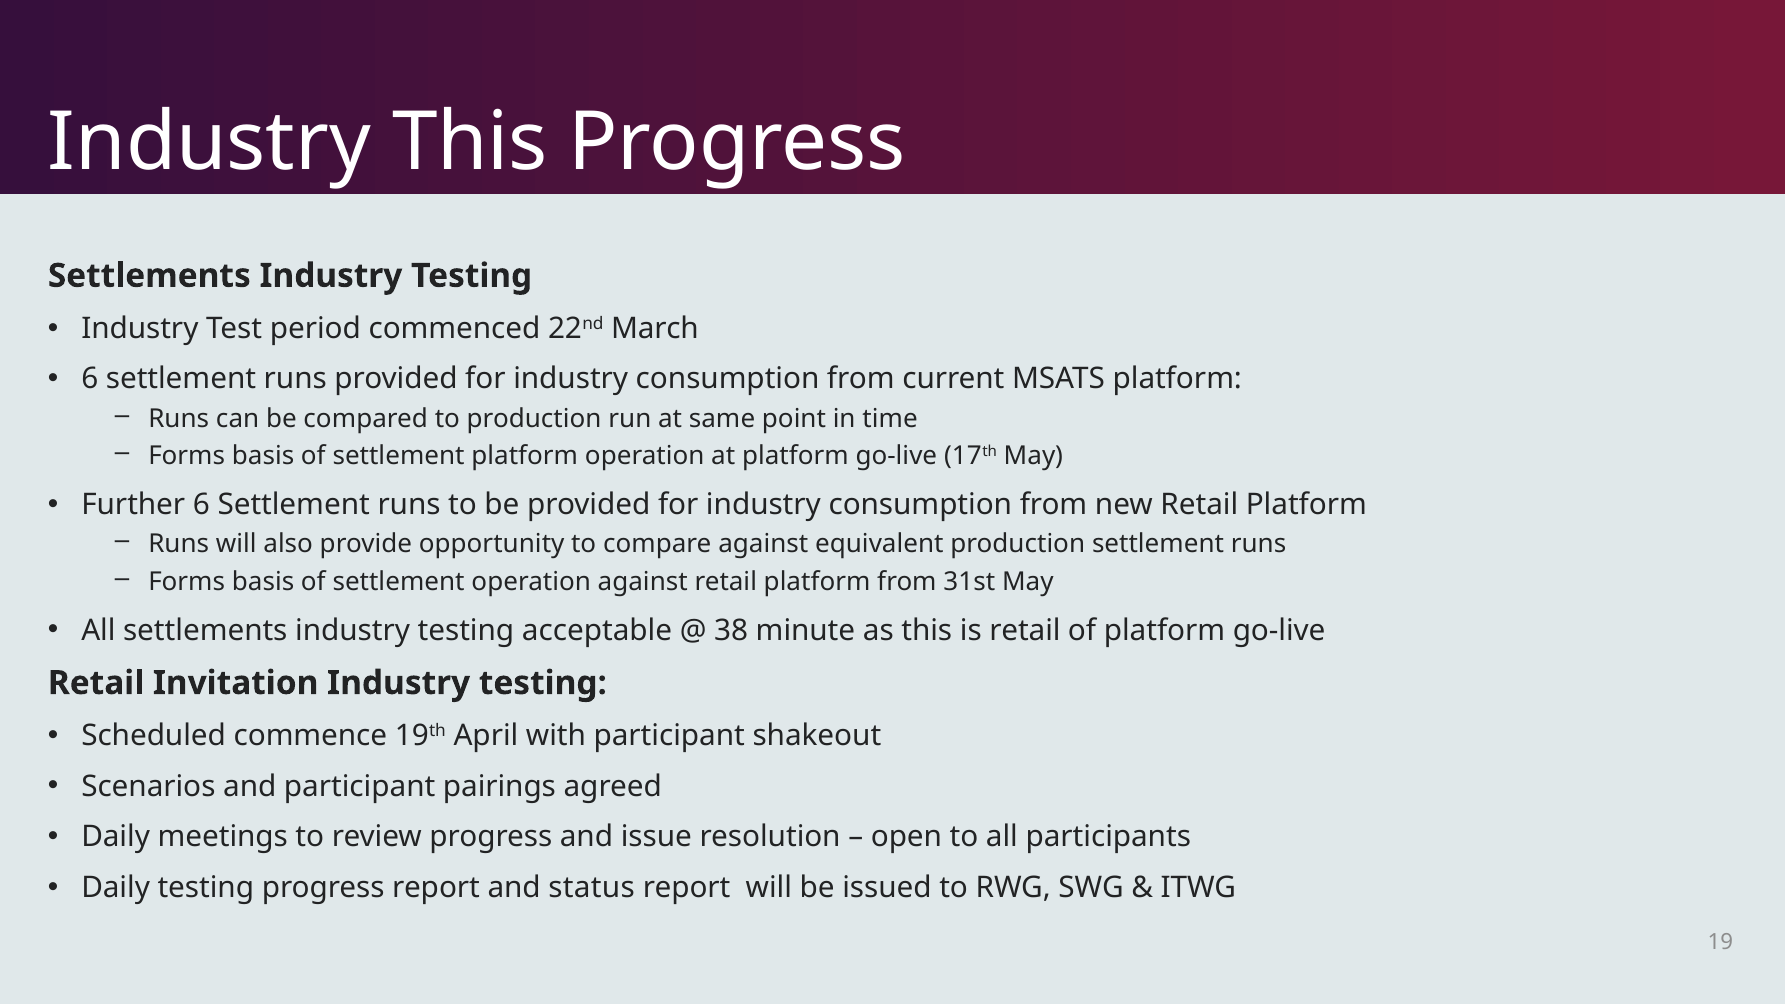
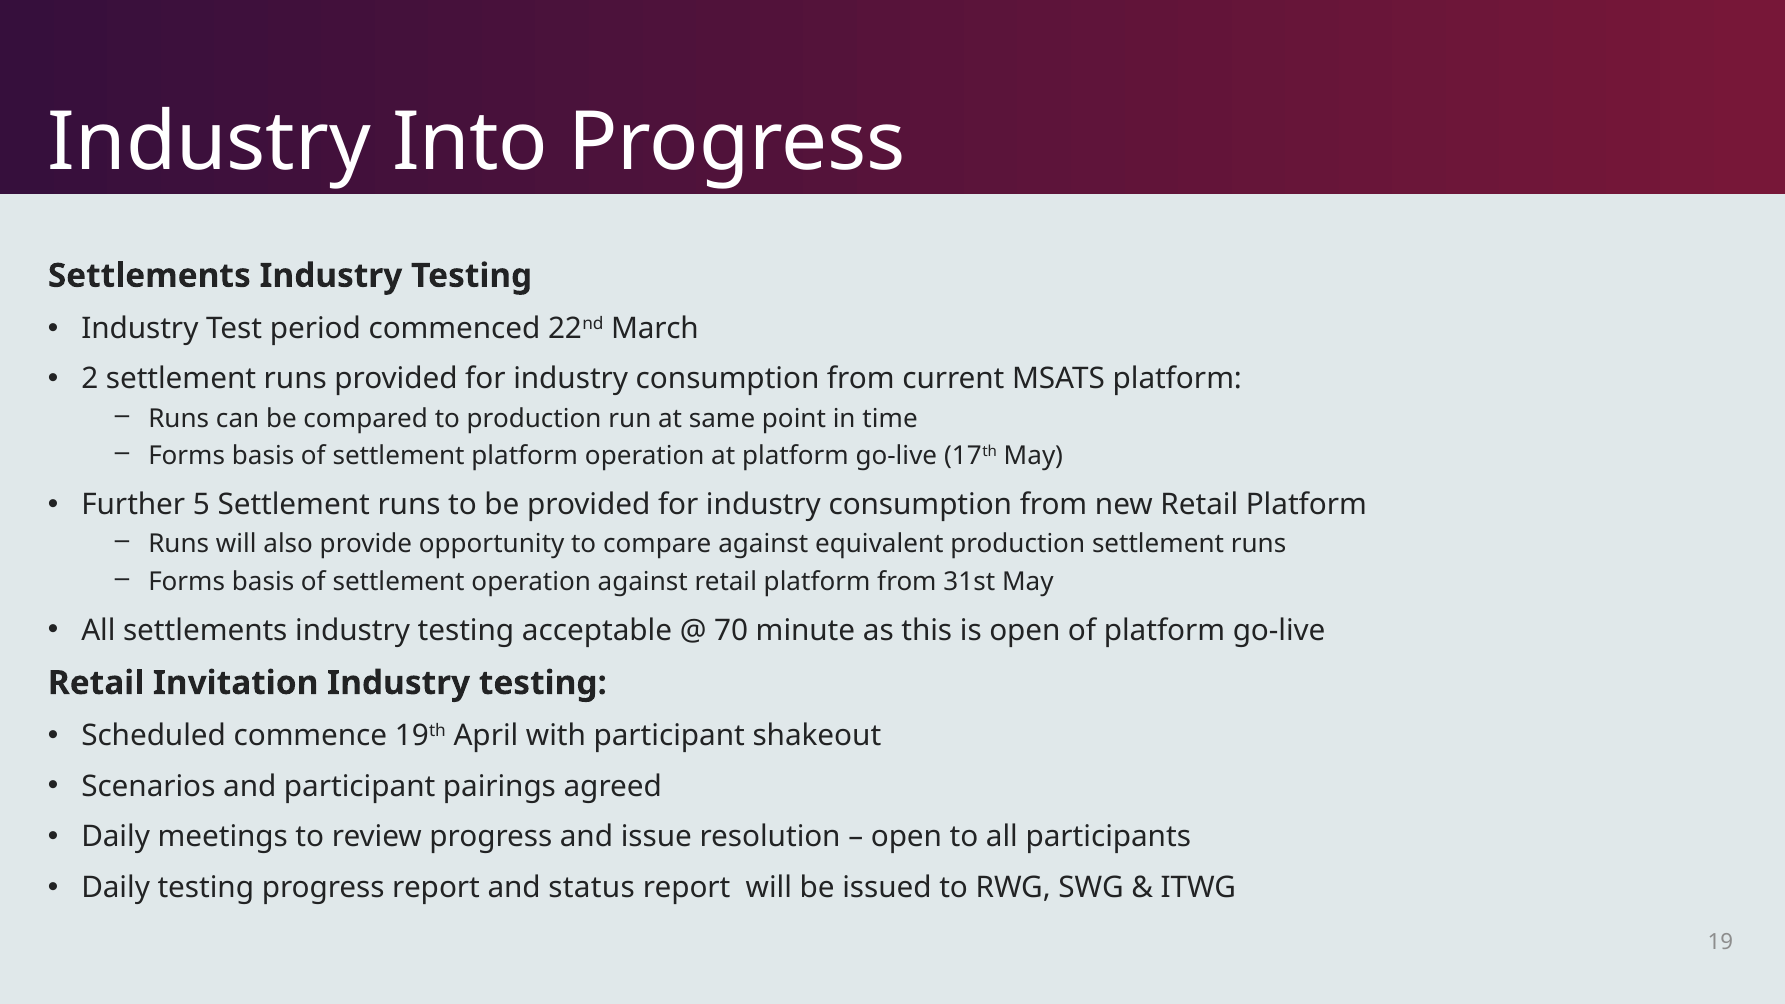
Industry This: This -> Into (470, 143)
6: 6 -> 2 (90, 379)
Further 6: 6 -> 5 (201, 505)
38: 38 -> 70 (731, 630)
is retail: retail -> open (1025, 630)
